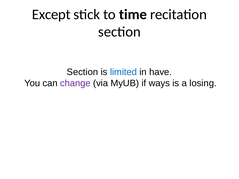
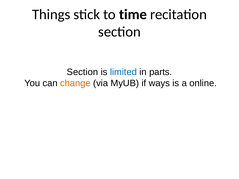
Except: Except -> Things (51, 14)
have: have -> parts (161, 72)
change colour: purple -> orange (75, 83)
losing: losing -> online (203, 83)
